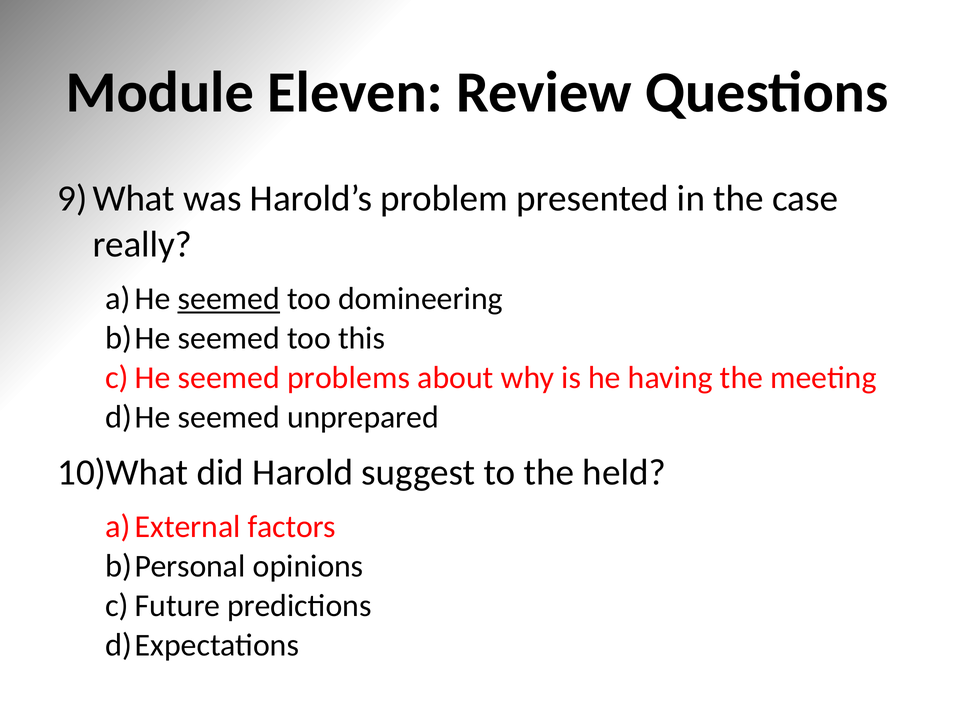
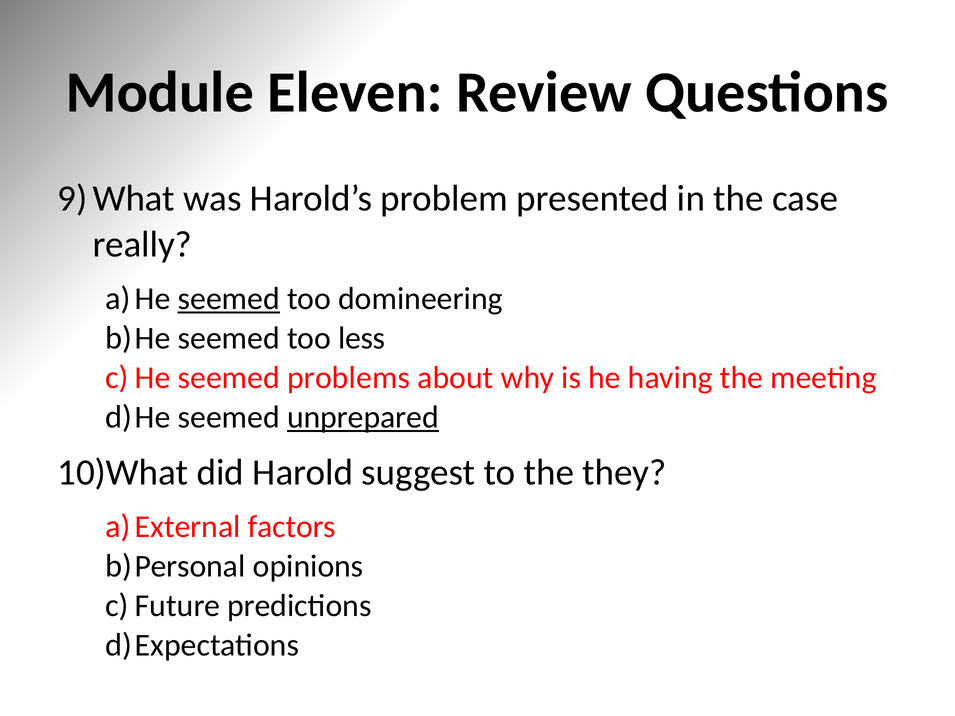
this: this -> less (362, 338)
unprepared underline: none -> present (363, 417)
held: held -> they (624, 472)
